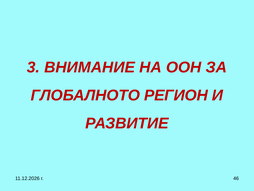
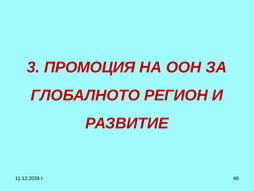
ВНИМАНИЕ: ВНИМАНИЕ -> ПРОМОЦИЯ (90, 67)
